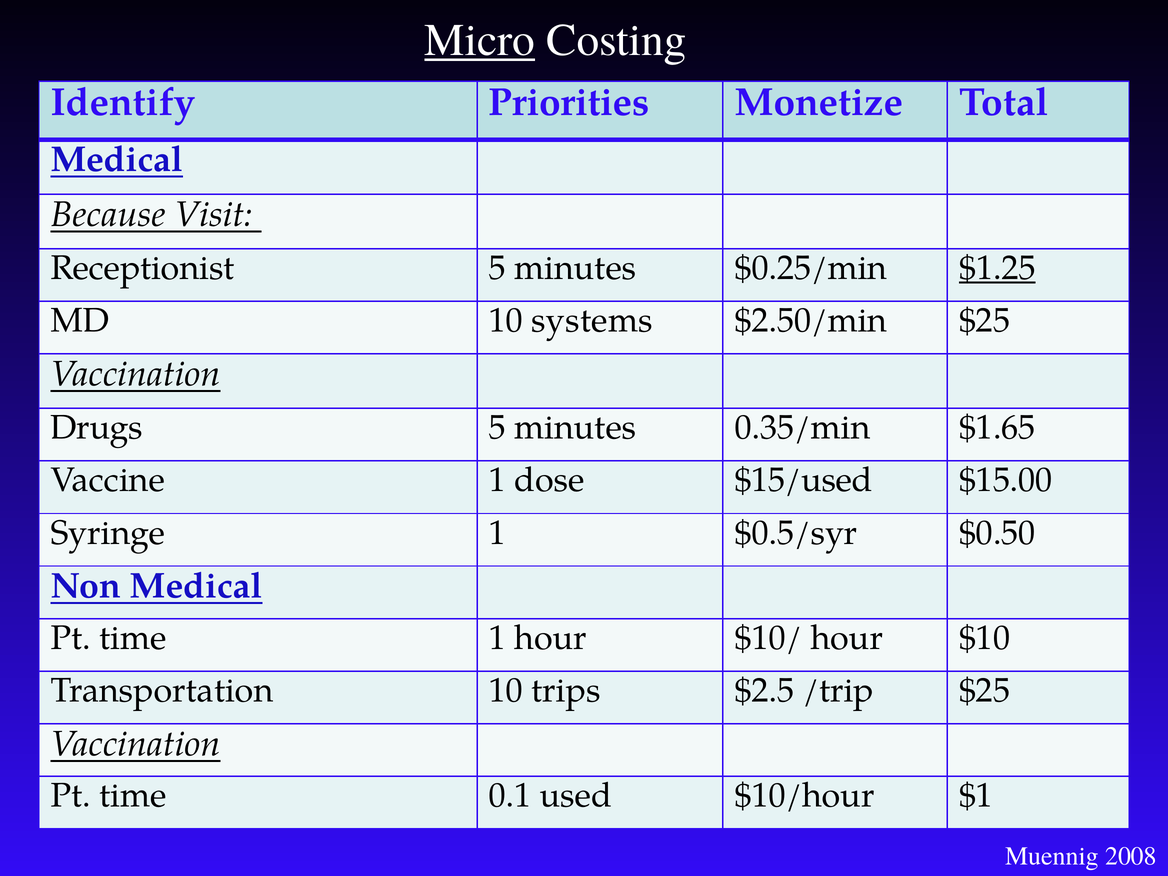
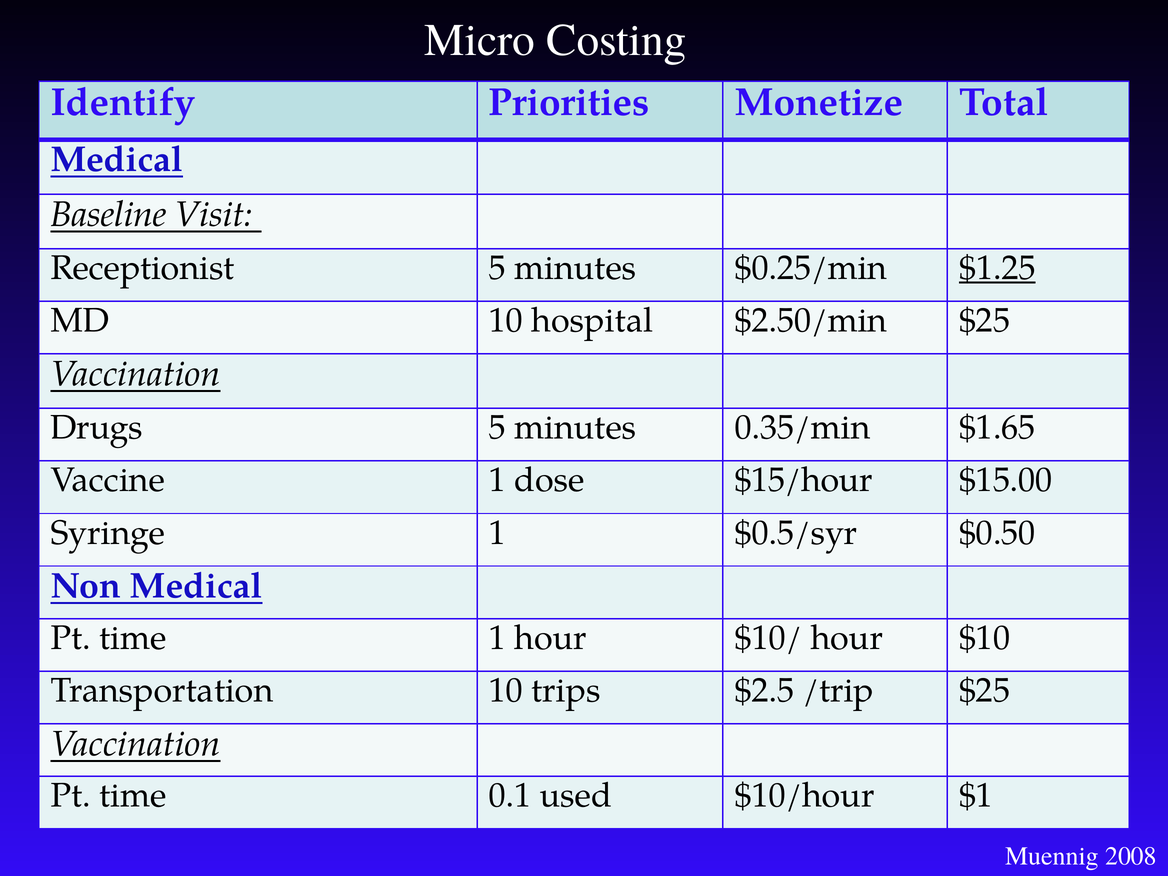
Micro underline: present -> none (480, 40)
Because: Because -> Baseline (108, 214)
systems: systems -> hospital (592, 321)
$15/used: $15/used -> $15/hour (804, 480)
